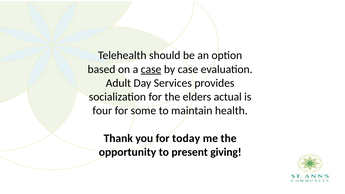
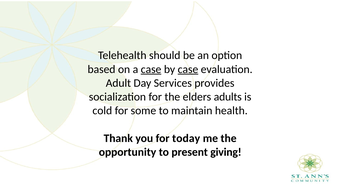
case underline: none -> present (188, 69)
actual: actual -> adults (228, 97)
four: four -> cold (102, 111)
